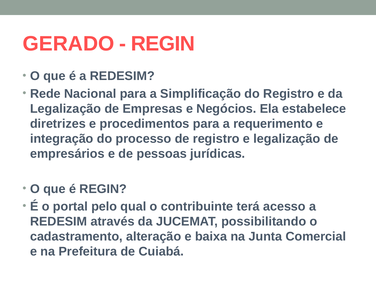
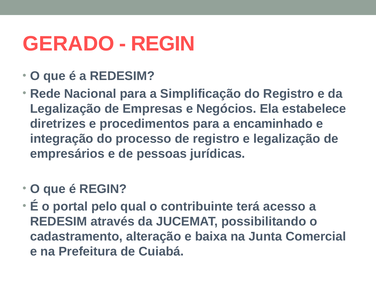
requerimento: requerimento -> encaminhado (273, 124)
